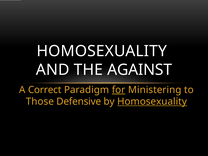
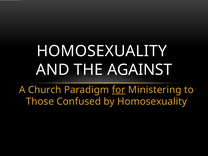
Correct: Correct -> Church (45, 90)
Defensive: Defensive -> Confused (79, 102)
Homosexuality underline: present -> none (152, 102)
